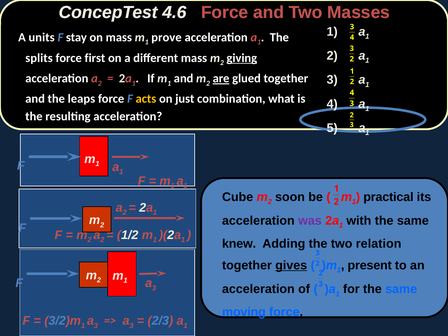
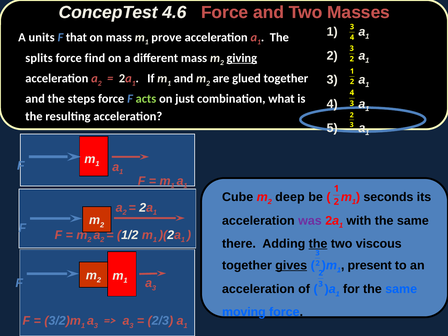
stay: stay -> that (76, 37)
first: first -> find (95, 58)
are underline: present -> none (221, 78)
leaps: leaps -> steps (81, 99)
acts colour: yellow -> light green (146, 99)
soon: soon -> deep (290, 197)
practical: practical -> seconds (388, 197)
knew: knew -> there (239, 244)
the underline: none -> present (318, 244)
relation: relation -> viscous (379, 244)
